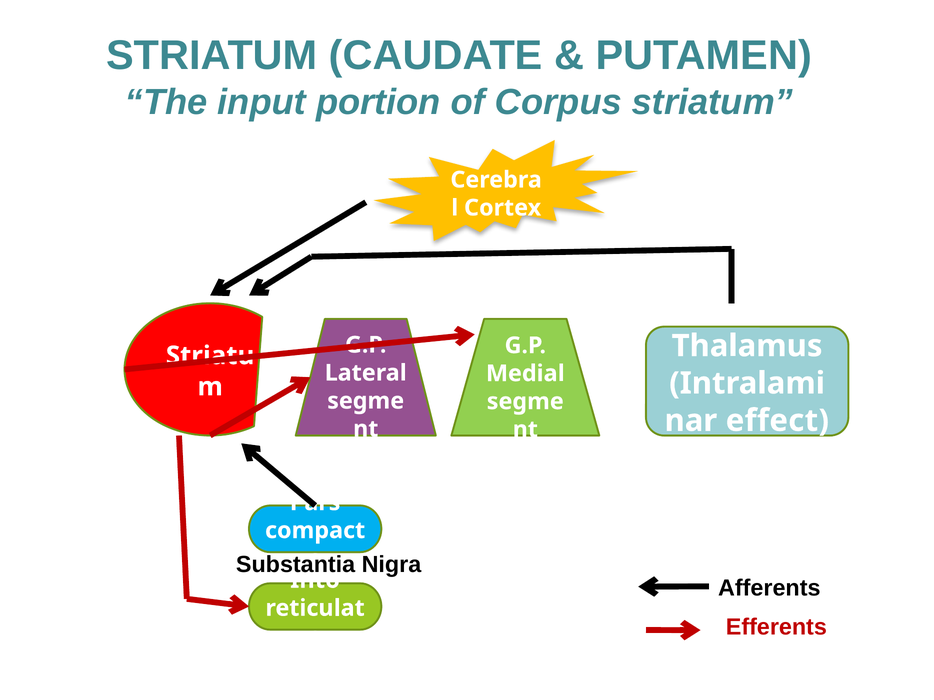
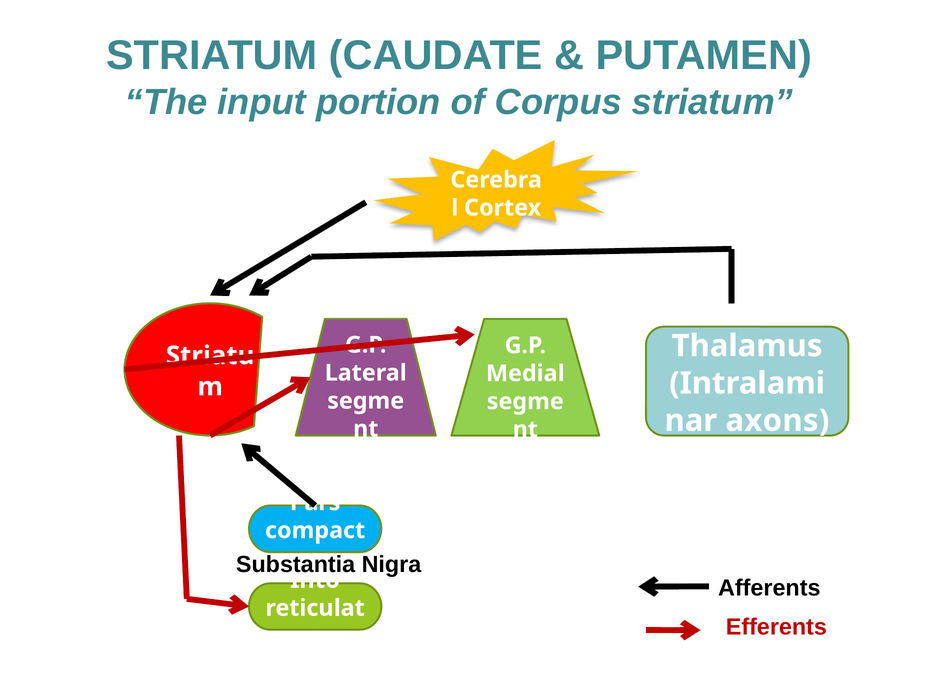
effect: effect -> axons (777, 421)
